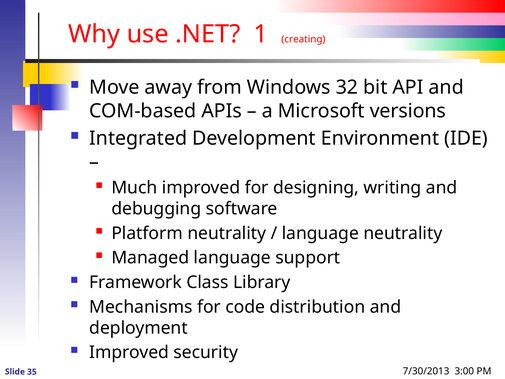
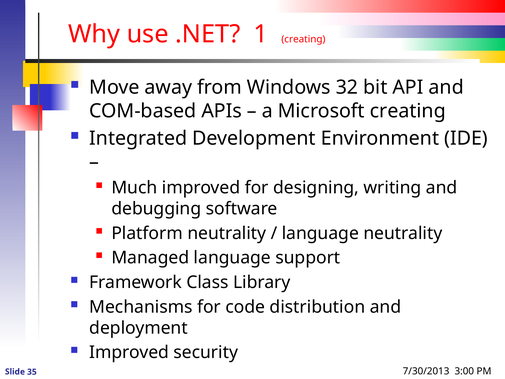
Microsoft versions: versions -> creating (408, 111)
